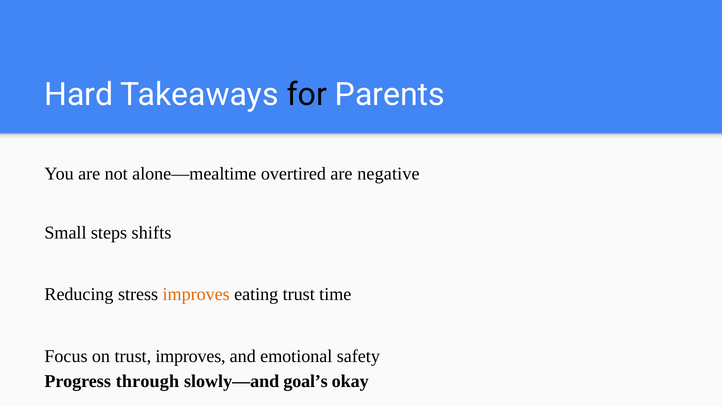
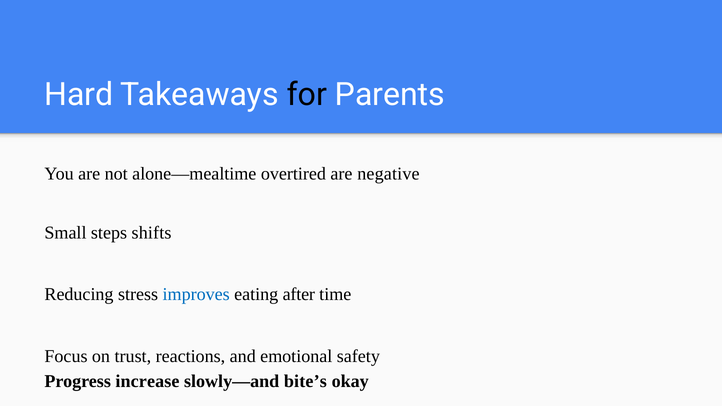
improves colour: orange -> blue (196, 294)
eating trust: trust -> after (299, 294)
trust improves: improves -> reactions (190, 356)
through: through -> increase (147, 381)
goal’s: goal’s -> bite’s (305, 381)
